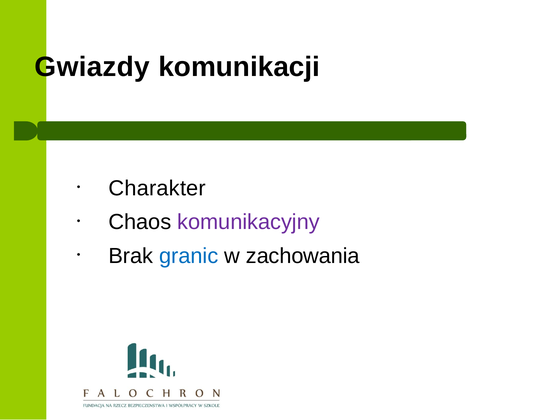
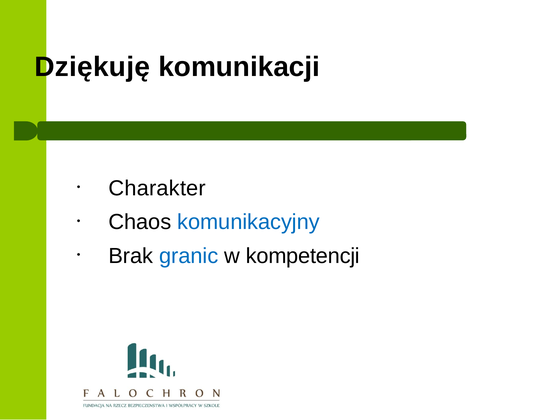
Gwiazdy: Gwiazdy -> Dziękuję (92, 67)
komunikacyjny colour: purple -> blue (248, 222)
zachowania: zachowania -> kompetencji (303, 256)
